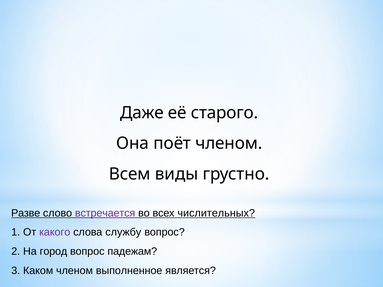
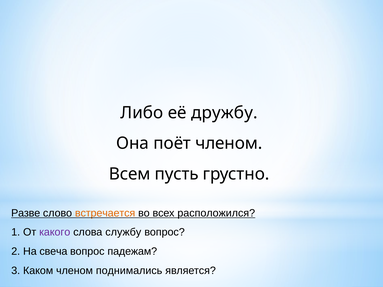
Даже: Даже -> Либо (142, 113)
старого: старого -> дружбу (224, 113)
виды: виды -> пусть (177, 174)
встречается colour: purple -> orange (105, 213)
числительных: числительных -> расположился (216, 213)
город: город -> свеча (53, 252)
выполненное: выполненное -> поднимались (129, 271)
